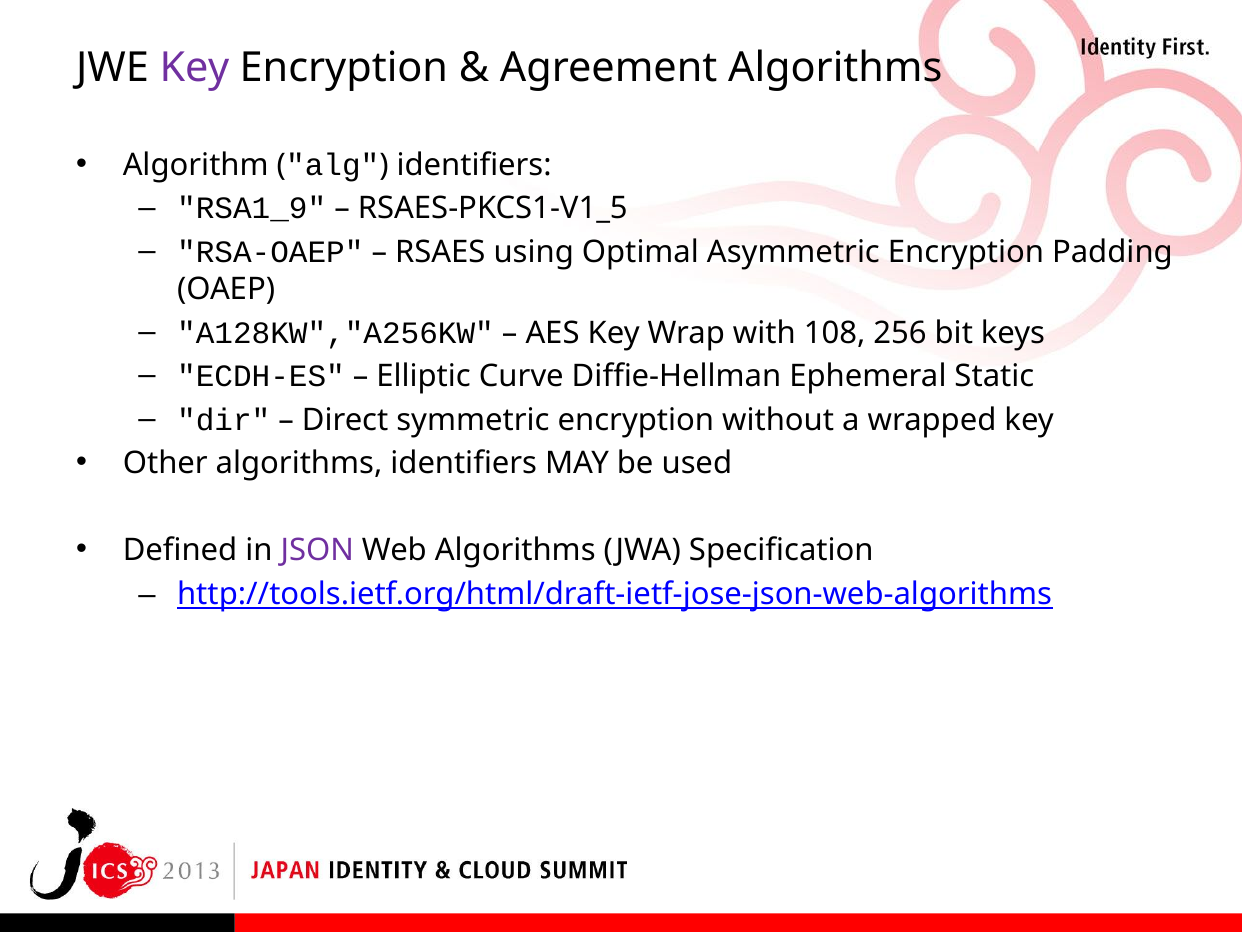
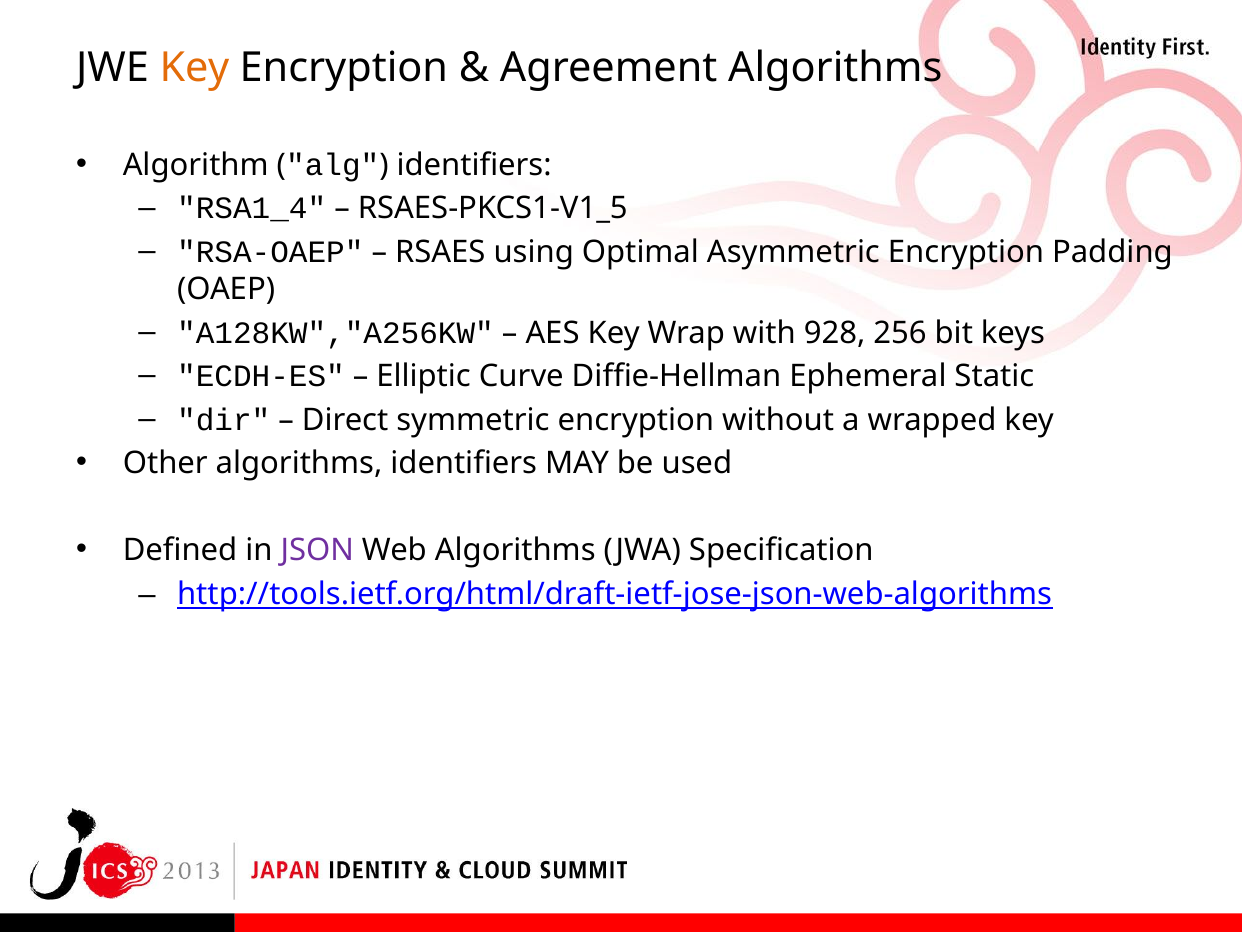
Key colour: purple -> orange (194, 68)
RSA1_9: RSA1_9 -> RSA1_4 (252, 208)
108: 108 -> 928 (835, 333)
